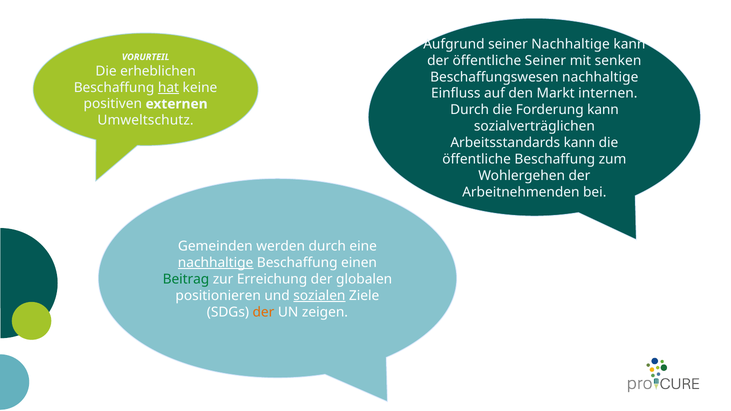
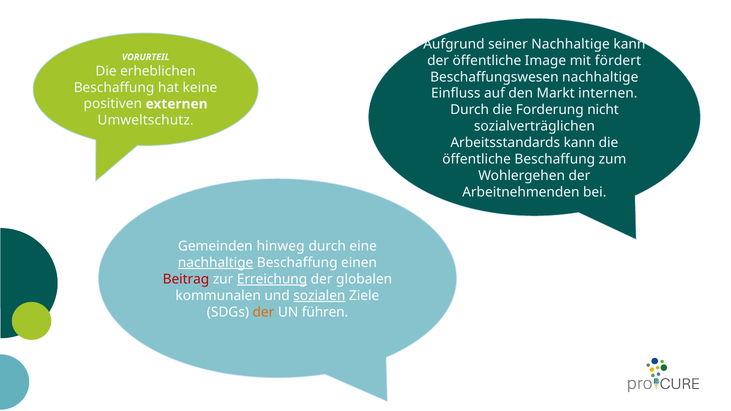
öffentliche Seiner: Seiner -> Image (545, 61)
senken: senken -> fördert (618, 61)
hat underline: present -> none (168, 88)
Forderung kann: kann -> nicht (603, 110)
werden: werden -> hinweg (281, 246)
Beitrag colour: green -> red (186, 279)
Erreichung underline: none -> present (272, 279)
positionieren: positionieren -> kommunalen (218, 296)
zeigen: zeigen -> führen (325, 312)
